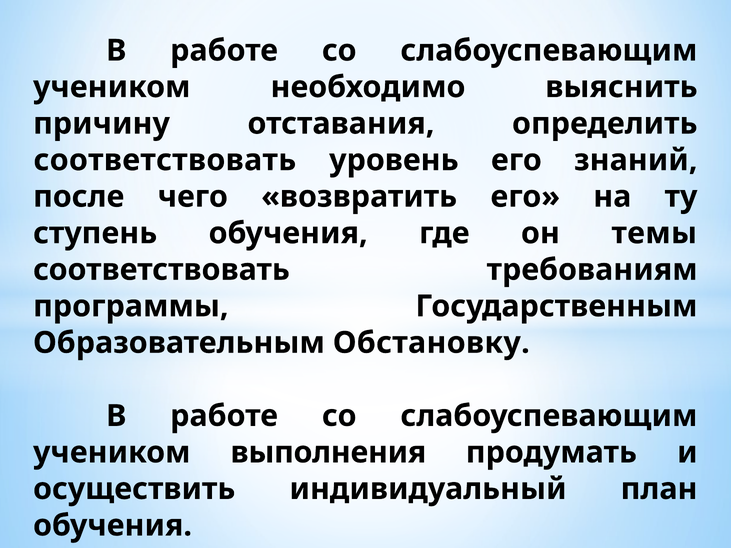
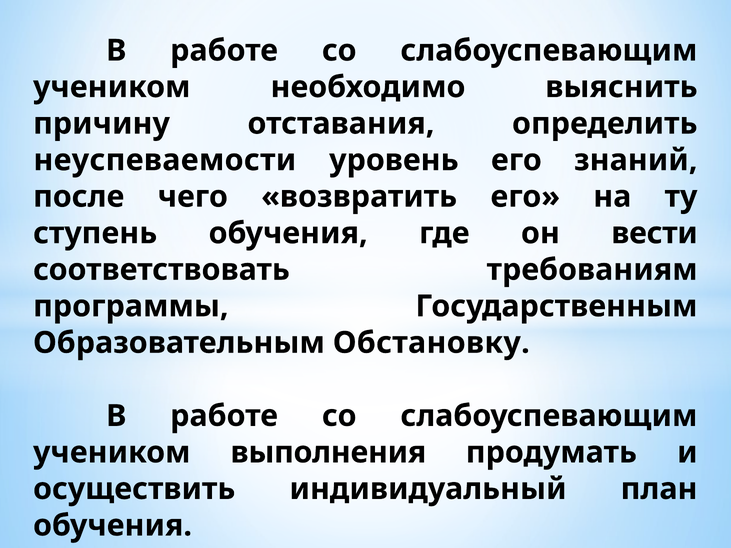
соответствовать: соответствовать -> неуспеваемости (165, 160)
темы: темы -> вести (655, 233)
